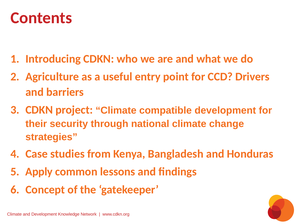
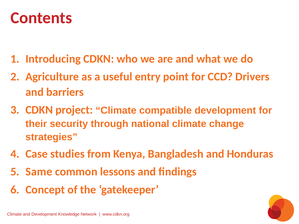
Apply: Apply -> Same (39, 172)
